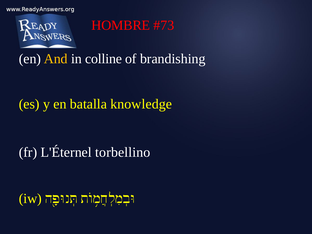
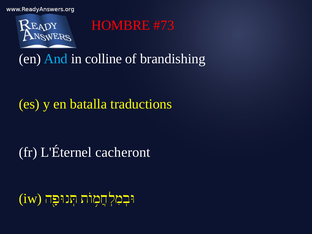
And colour: yellow -> light blue (56, 59)
knowledge: knowledge -> traductions (141, 104)
torbellino: torbellino -> cacheront (123, 152)
